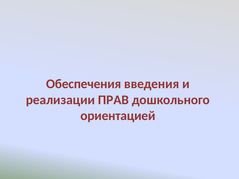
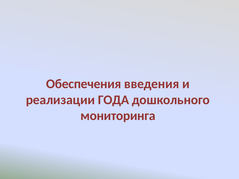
ПРАВ: ПРАВ -> ГОДА (114, 100)
ориентацией: ориентацией -> мониторинга (118, 116)
